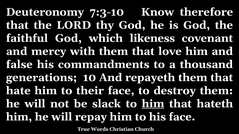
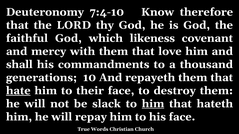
7:3-10: 7:3-10 -> 7:4-10 (107, 12)
false: false -> shall (19, 65)
hate underline: none -> present (18, 91)
